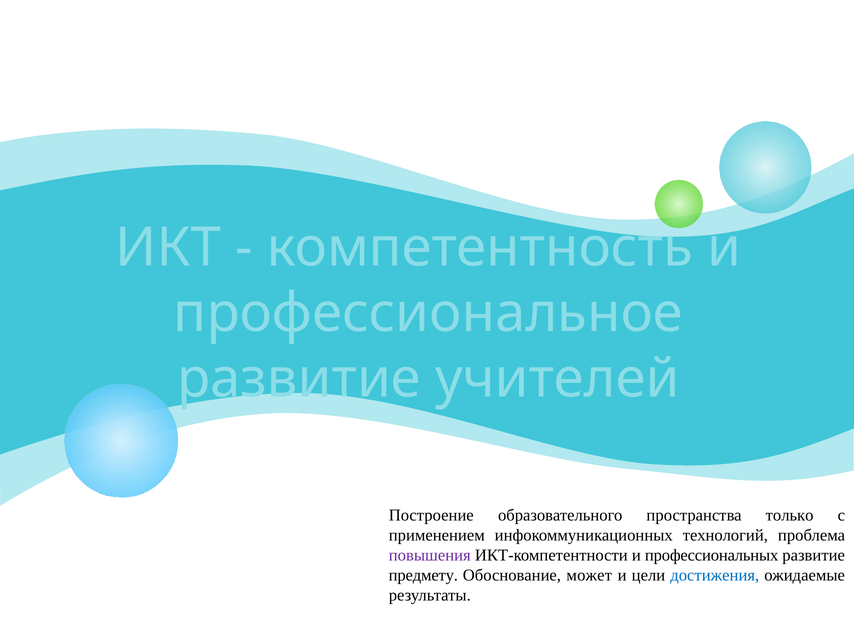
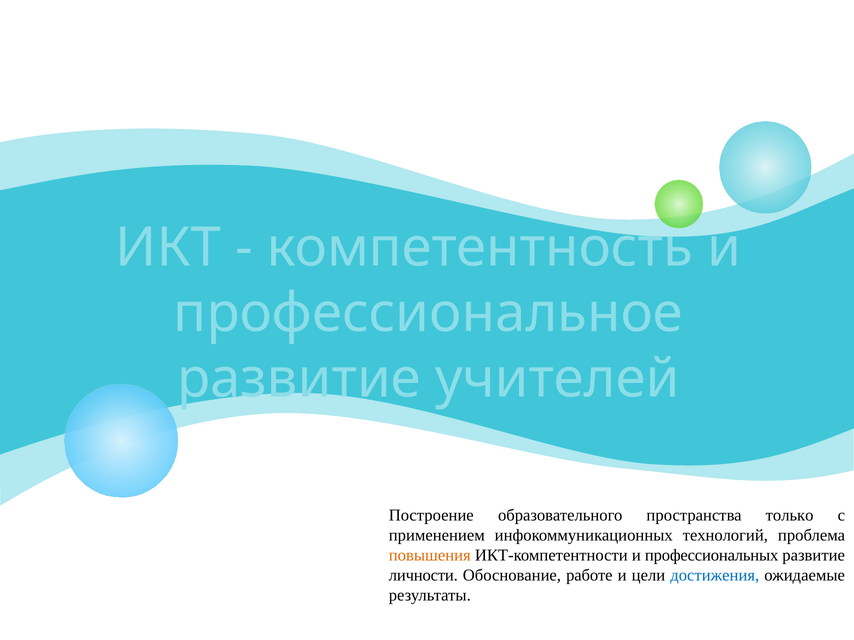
повышения colour: purple -> orange (430, 556)
предмету: предмету -> личности (423, 576)
может: может -> работе (589, 576)
